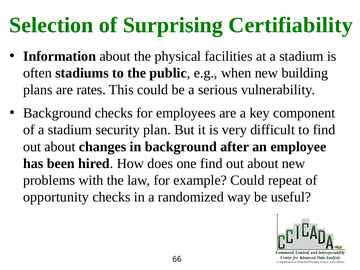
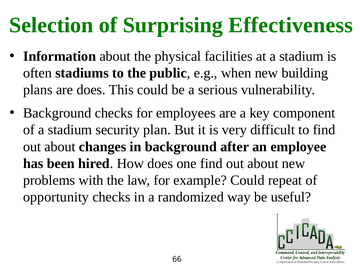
Certifiability: Certifiability -> Effectiveness (291, 25)
are rates: rates -> does (91, 90)
